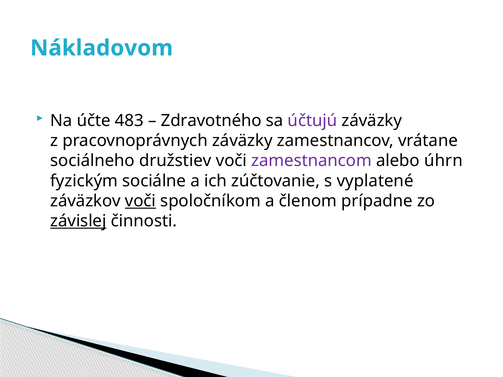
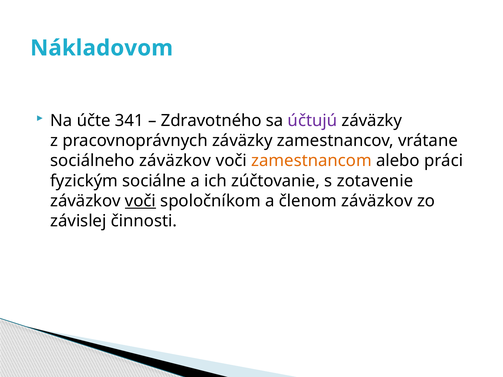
483: 483 -> 341 (129, 121)
sociálneho družstiev: družstiev -> záväzkov (175, 161)
zamestnancom colour: purple -> orange (311, 161)
úhrn: úhrn -> práci (444, 161)
vyplatené: vyplatené -> zotavenie (375, 181)
členom prípadne: prípadne -> záväzkov (377, 201)
závislej underline: present -> none (78, 221)
